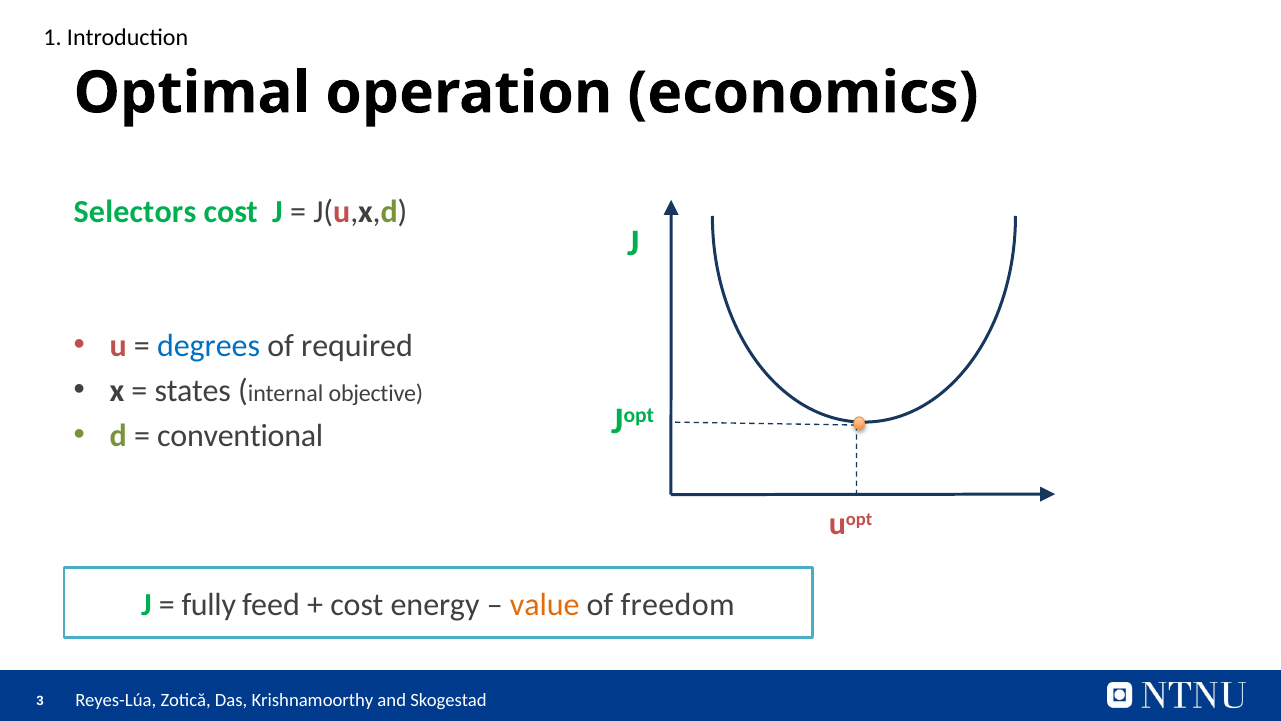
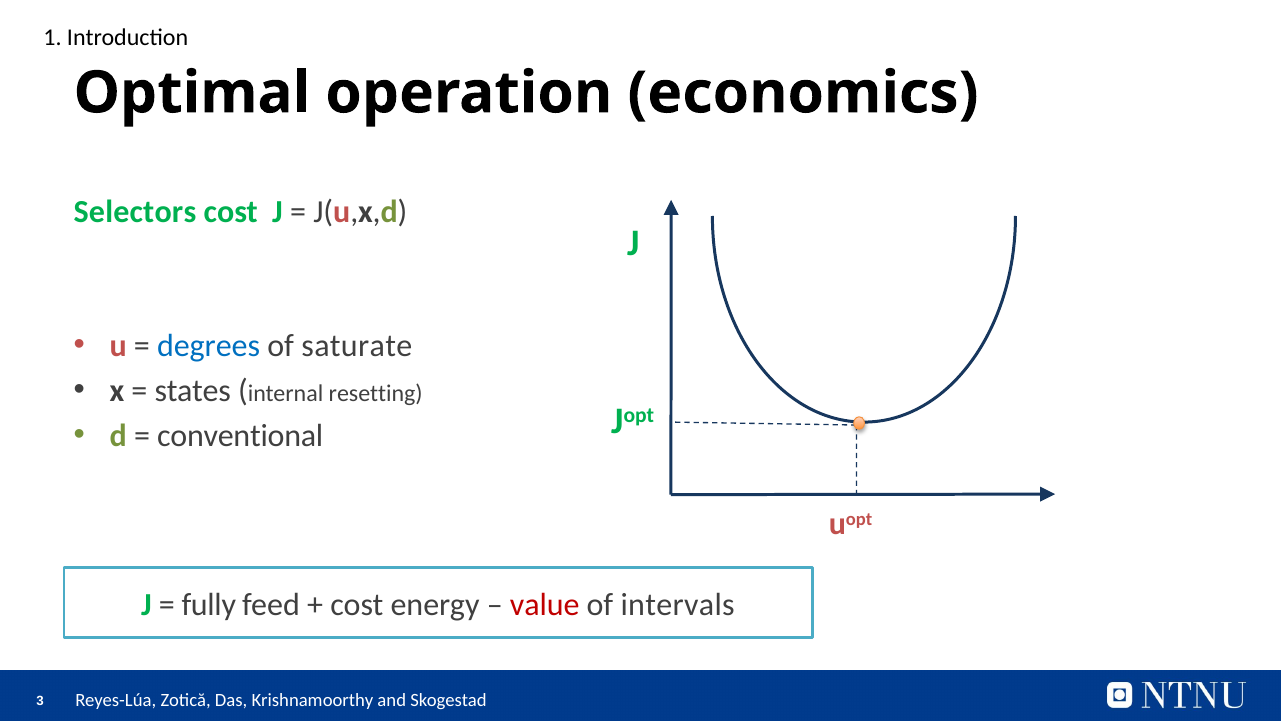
required: required -> saturate (357, 346)
objective: objective -> resetting (376, 393)
value colour: orange -> red (545, 604)
freedom: freedom -> intervals (678, 604)
